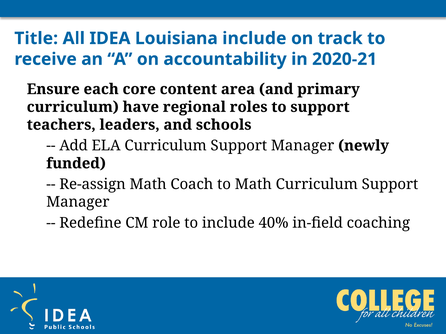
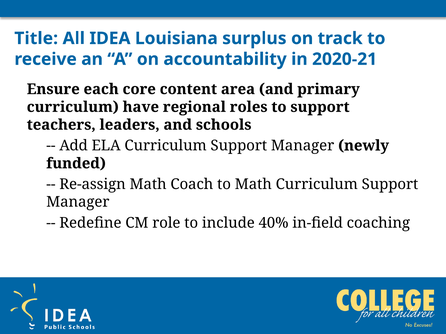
Louisiana include: include -> surplus (254, 38)
